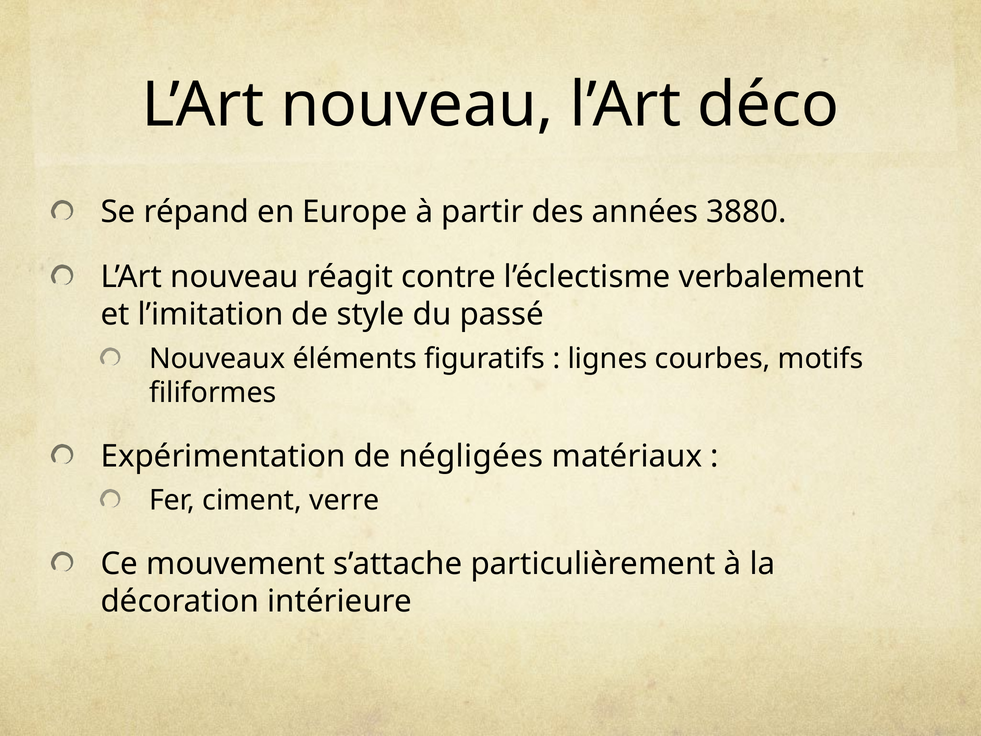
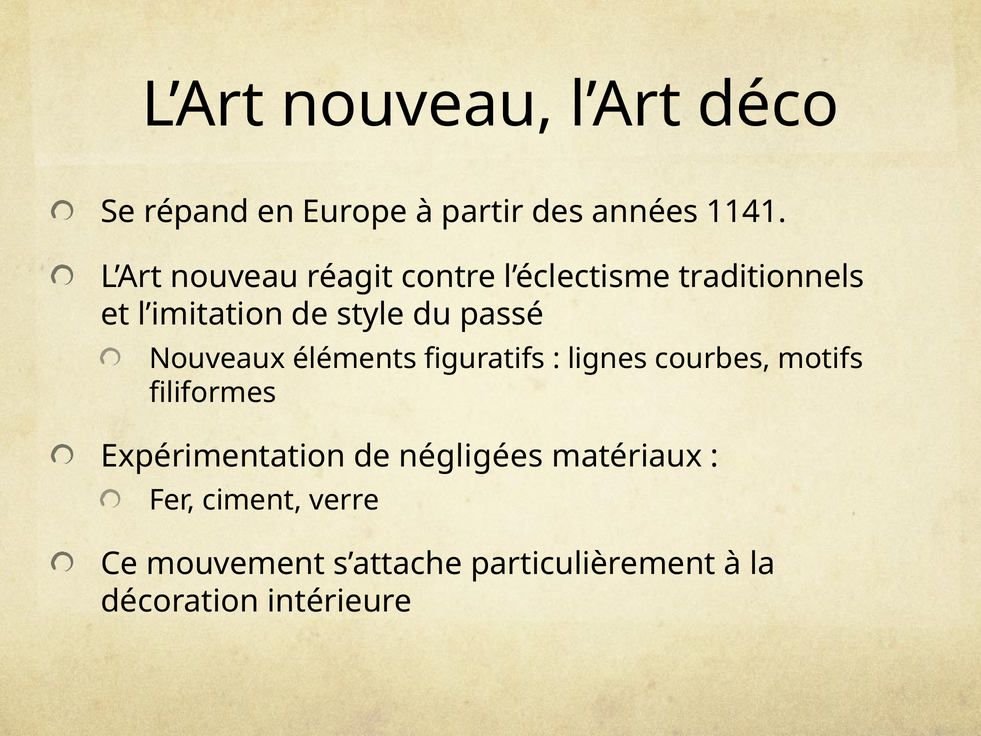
3880: 3880 -> 1141 (747, 212)
verbalement: verbalement -> traditionnels (771, 277)
